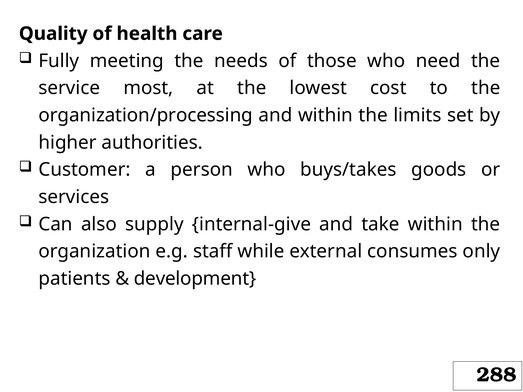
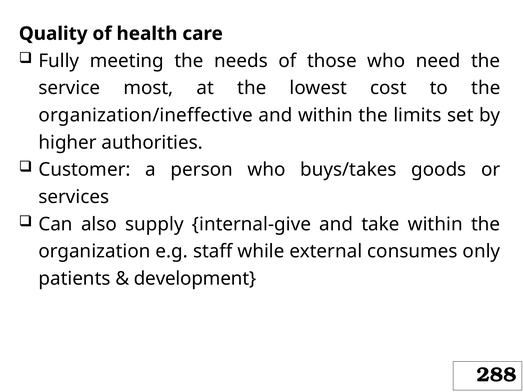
organization/processing: organization/processing -> organization/ineffective (146, 115)
